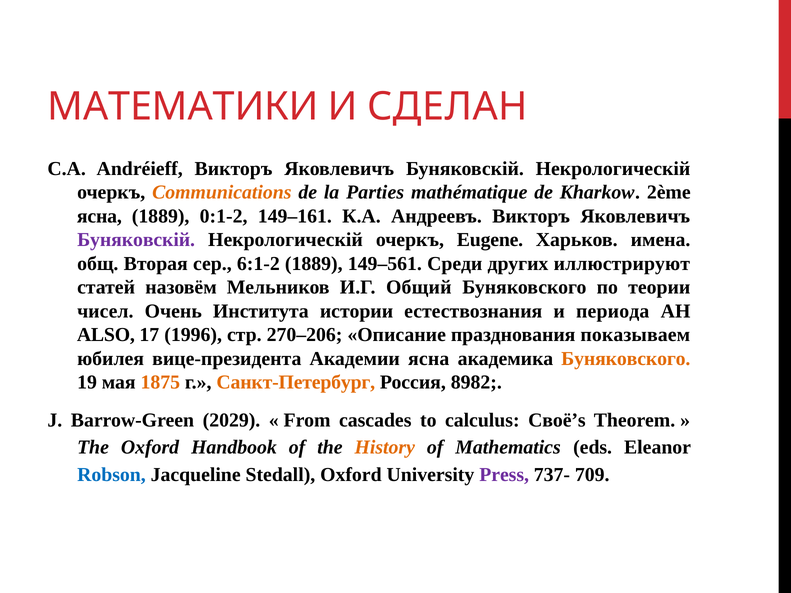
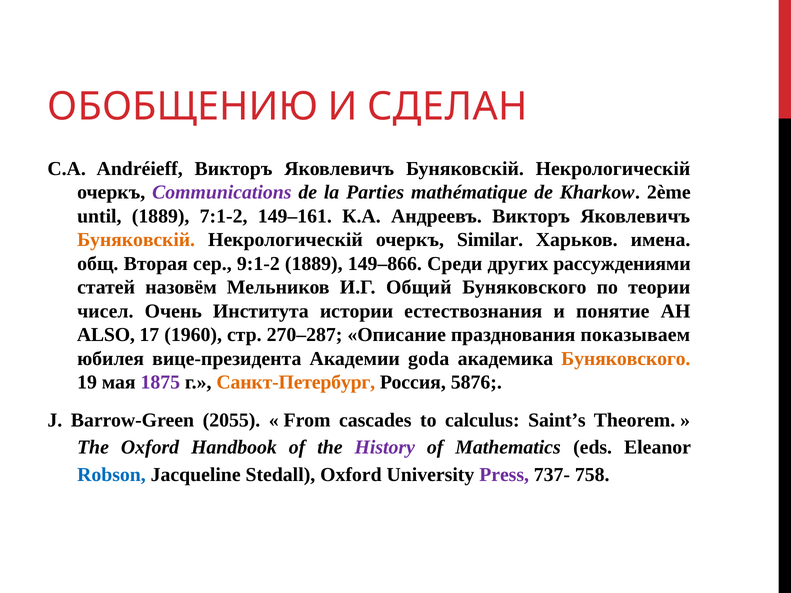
МАТЕМАТИКИ: МАТЕМАТИКИ -> ОБОБЩЕНИЮ (183, 107)
Communications colour: orange -> purple (222, 193)
ясна: ясна -> until (99, 216)
0:1-2: 0:1-2 -> 7:1-2 (224, 216)
Буняковскiй colour: purple -> orange (136, 240)
Eugene: Eugene -> Similar (490, 240)
6:1-2: 6:1-2 -> 9:1-2 (258, 264)
149–561: 149–561 -> 149–866 (385, 264)
иллюстрируют: иллюстрируют -> рассуждениями (622, 264)
периода: периода -> понятие (613, 311)
1996: 1996 -> 1960 (193, 335)
270–206: 270–206 -> 270–287 (305, 335)
Академии ясна: ясна -> goda (429, 359)
1875 colour: orange -> purple (160, 382)
8982: 8982 -> 5876 (476, 382)
2029: 2029 -> 2055 (231, 420)
Своё’s: Своё’s -> Saint’s (557, 420)
History colour: orange -> purple (385, 447)
709: 709 -> 758 (592, 475)
